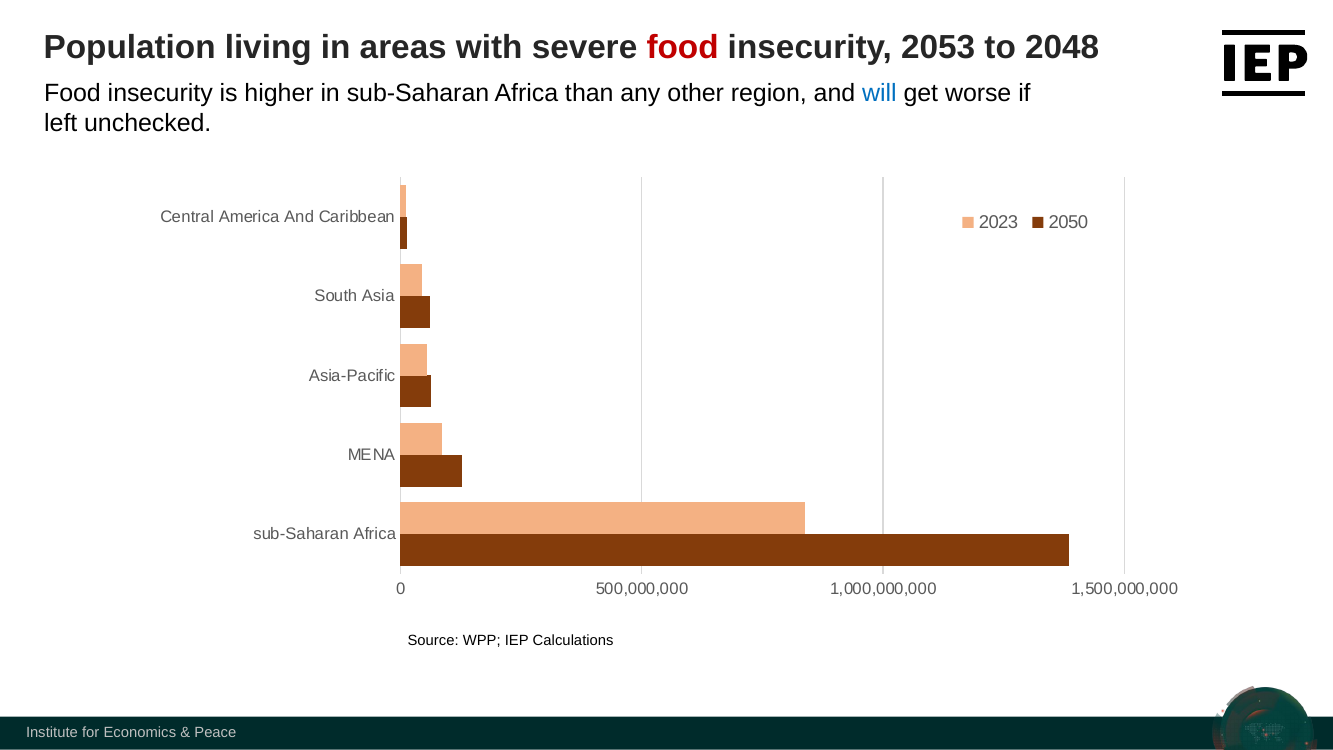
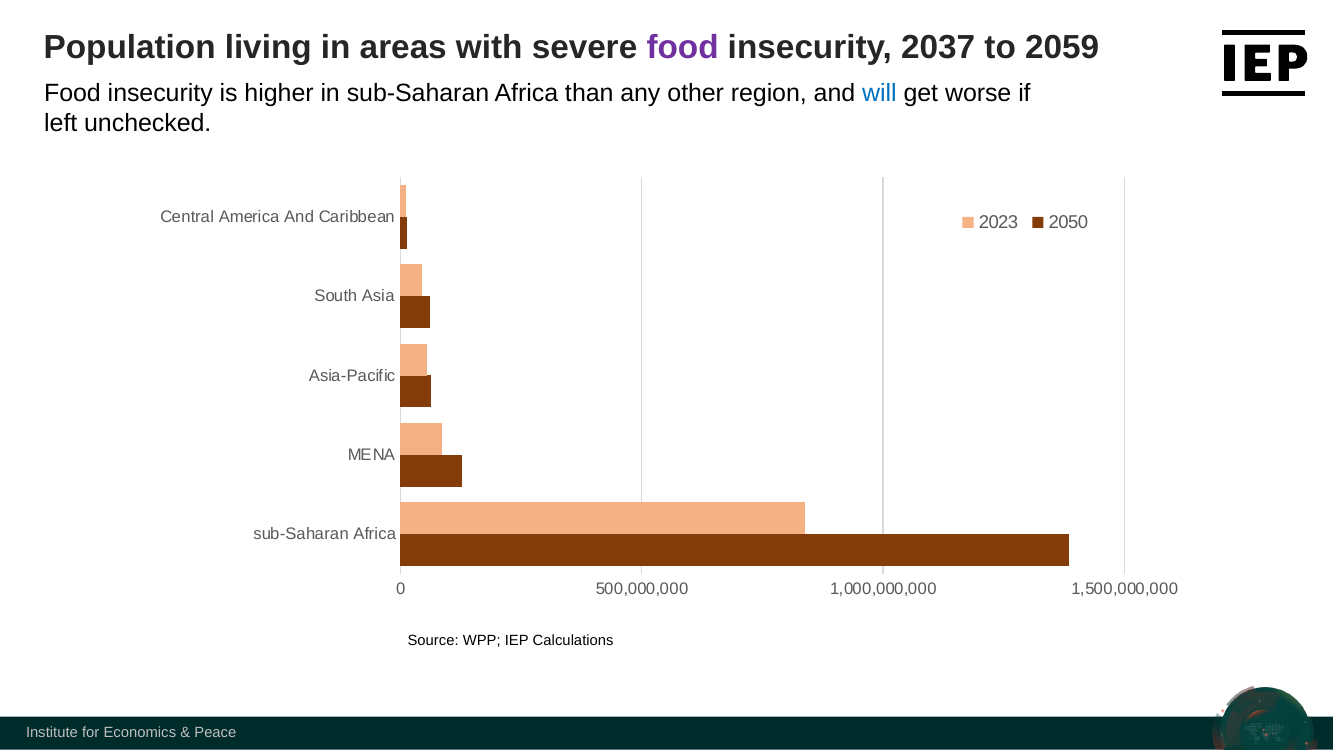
food colour: red -> purple (683, 48)
2053: 2053 -> 2037 (938, 48)
2048: 2048 -> 2059 (1062, 48)
